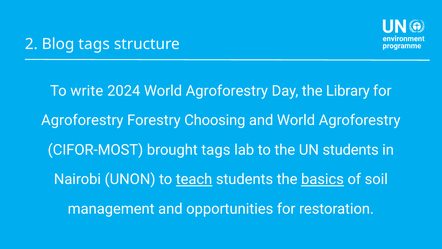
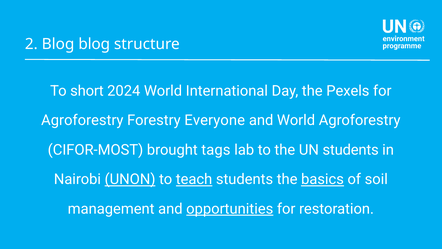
Blog tags: tags -> blog (94, 44)
write: write -> short (87, 91)
2024 World Agroforestry: Agroforestry -> International (227, 91)
Library: Library -> Pexels (348, 91)
Choosing: Choosing -> Everyone (215, 120)
UNON underline: none -> present (130, 179)
opportunities underline: none -> present (230, 209)
